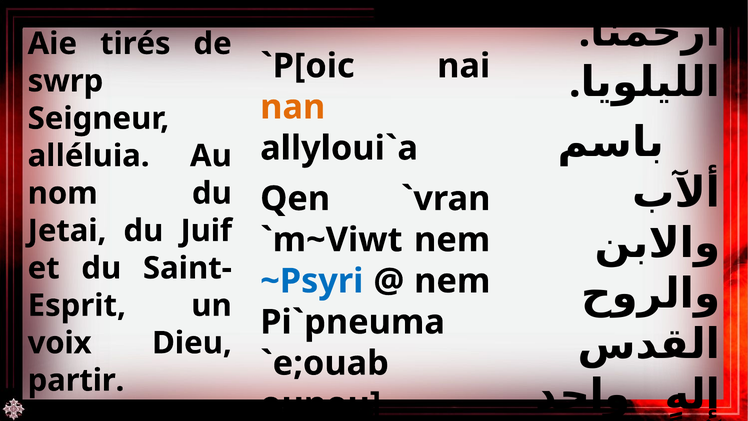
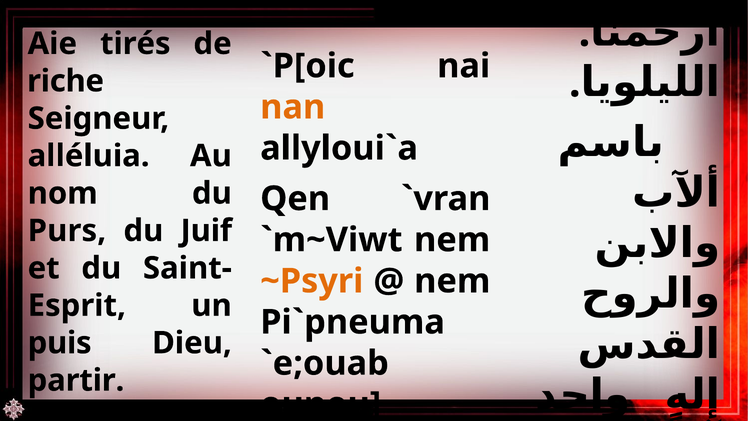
swrp: swrp -> riche (66, 81)
Jetai: Jetai -> Purs (67, 231)
~Psyri colour: blue -> orange (312, 281)
voix: voix -> puis (60, 343)
